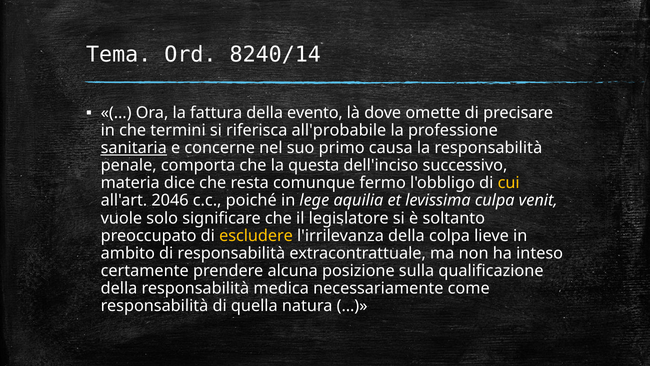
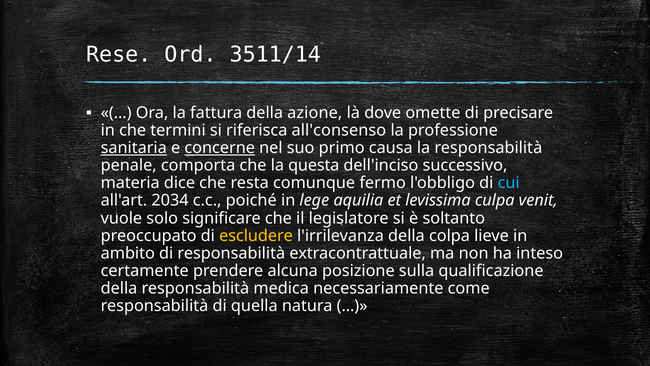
Tema: Tema -> Rese (119, 55)
8240/14: 8240/14 -> 3511/14 (275, 55)
evento: evento -> azione (315, 113)
all'probabile: all'probabile -> all'consenso (339, 130)
concerne underline: none -> present (220, 148)
cui colour: yellow -> light blue (509, 183)
2046: 2046 -> 2034 (170, 200)
